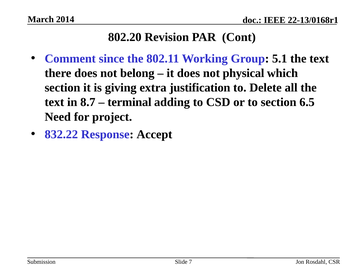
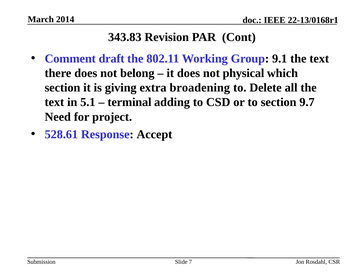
802.20: 802.20 -> 343.83 (125, 37)
since: since -> draft (112, 59)
5.1: 5.1 -> 9.1 (280, 59)
justification: justification -> broadening (200, 88)
8.7: 8.7 -> 5.1 (88, 102)
6.5: 6.5 -> 9.7 (307, 102)
832.22: 832.22 -> 528.61 (61, 134)
